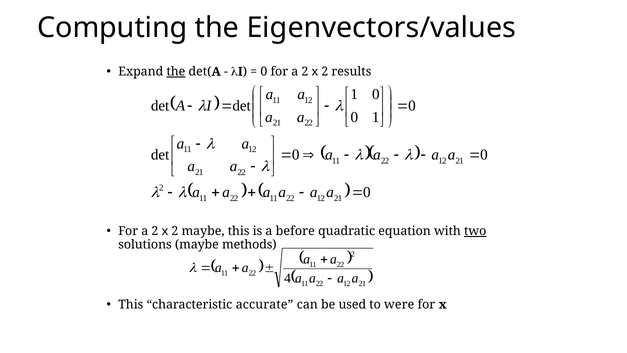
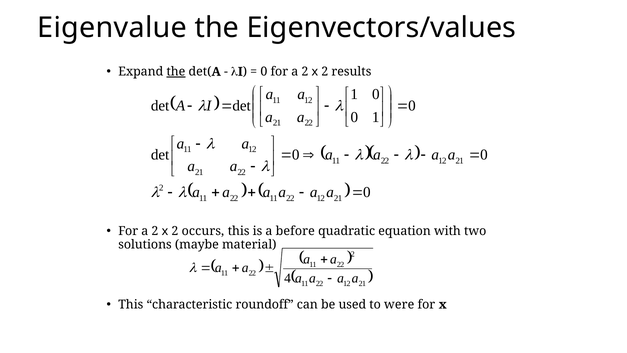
Computing: Computing -> Eigenvalue (112, 28)
2 maybe: maybe -> occurs (203, 231)
two underline: present -> none (475, 231)
methods: methods -> material (249, 244)
accurate: accurate -> roundoff (265, 304)
